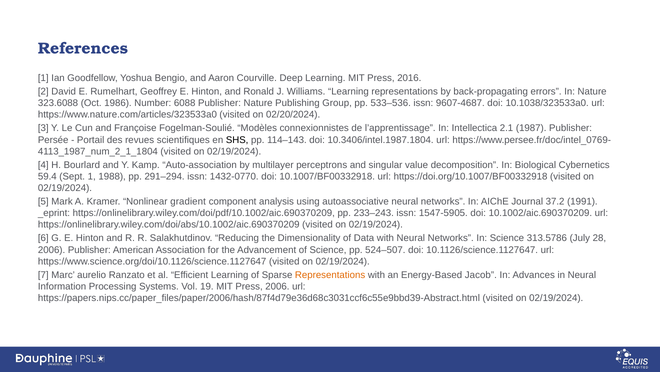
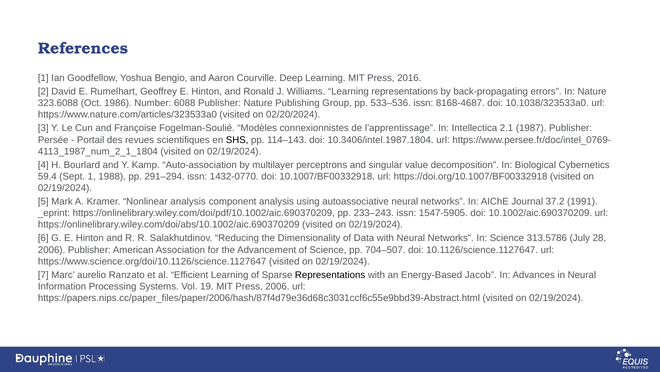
9607-4687: 9607-4687 -> 8168-4687 (460, 103)
Nonlinear gradient: gradient -> analysis (188, 201)
524–507: 524–507 -> 704–507 (385, 249)
Representations colour: orange -> black (330, 274)
